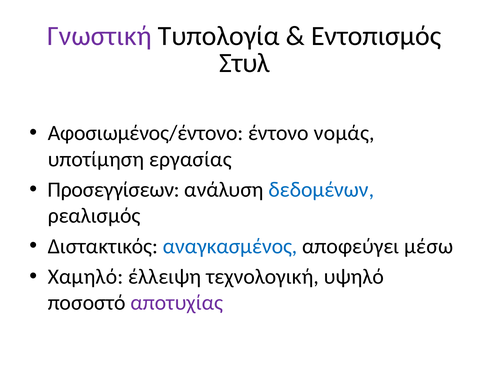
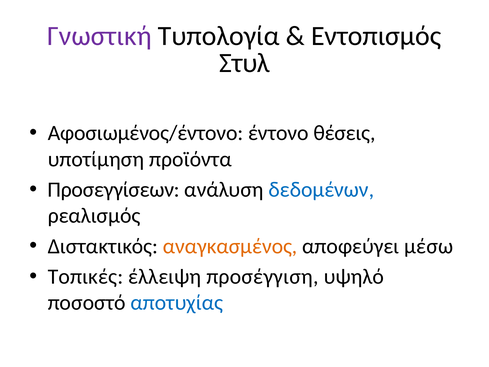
νομάς: νομάς -> θέσεις (345, 133)
εργασίας: εργασίας -> προϊόντα (190, 159)
αναγκασμένος colour: blue -> orange (230, 246)
Χαμηλό: Χαμηλό -> Τοπικές (85, 277)
τεχνολογική: τεχνολογική -> προσέγγιση (262, 277)
αποτυχίας colour: purple -> blue (177, 303)
